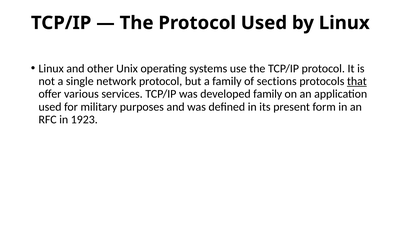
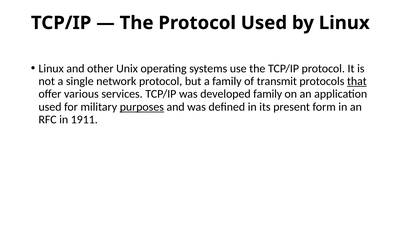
sections: sections -> transmit (277, 81)
purposes underline: none -> present (142, 107)
1923: 1923 -> 1911 (84, 120)
